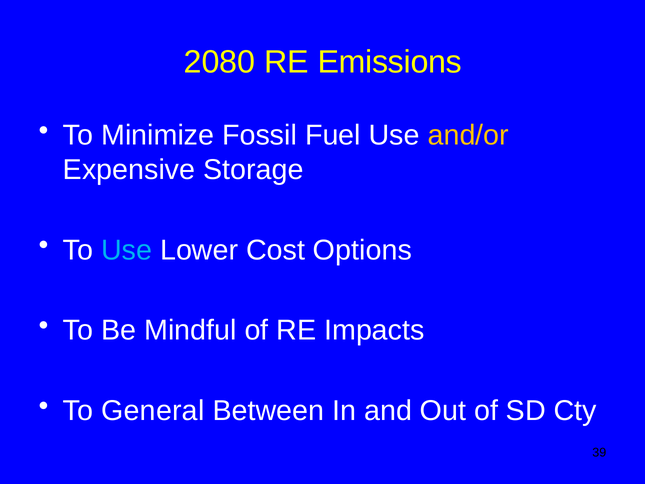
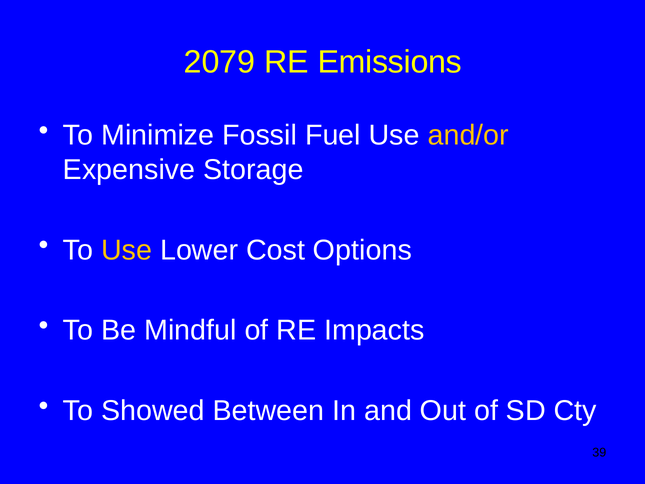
2080: 2080 -> 2079 (219, 62)
Use colour: light blue -> yellow (127, 250)
General: General -> Showed (153, 411)
